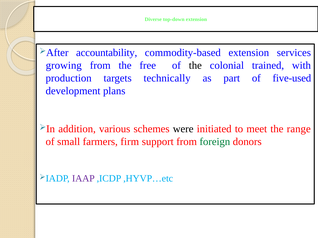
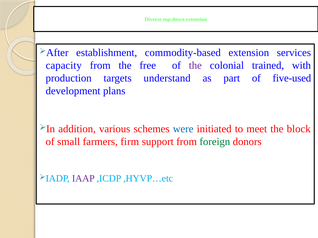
accountability: accountability -> establishment (107, 53)
growing: growing -> capacity (64, 66)
the colour: black -> purple (195, 66)
technically: technically -> understand (167, 78)
were colour: black -> blue (183, 129)
range: range -> block (299, 129)
